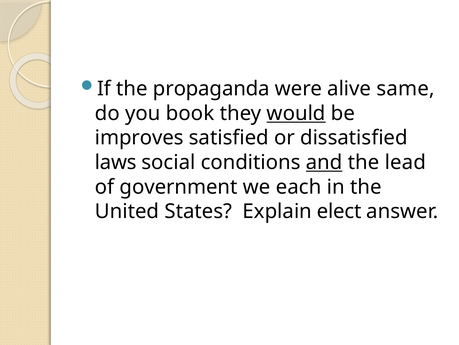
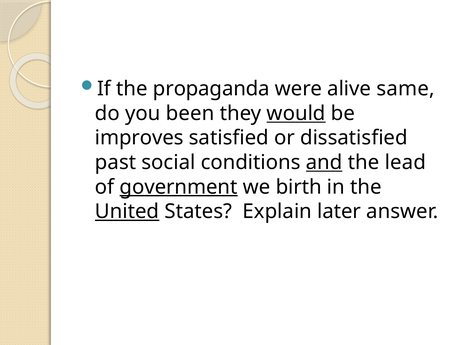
book: book -> been (190, 113)
laws: laws -> past (116, 162)
government underline: none -> present (179, 187)
each: each -> birth (299, 187)
United underline: none -> present (127, 211)
elect: elect -> later (339, 211)
